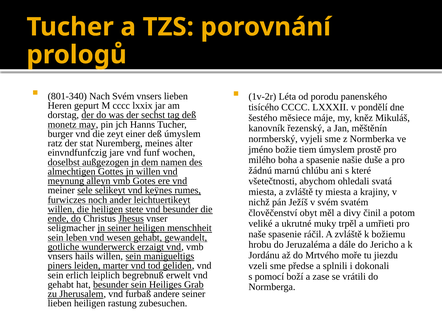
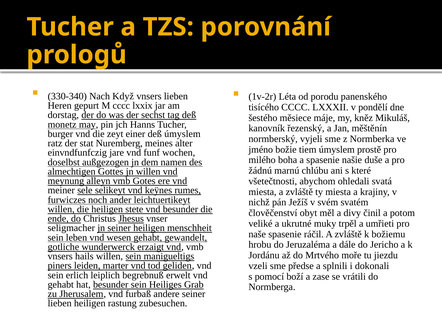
801-340: 801-340 -> 330-340 (67, 96)
Nach Svém: Svém -> Když (123, 96)
